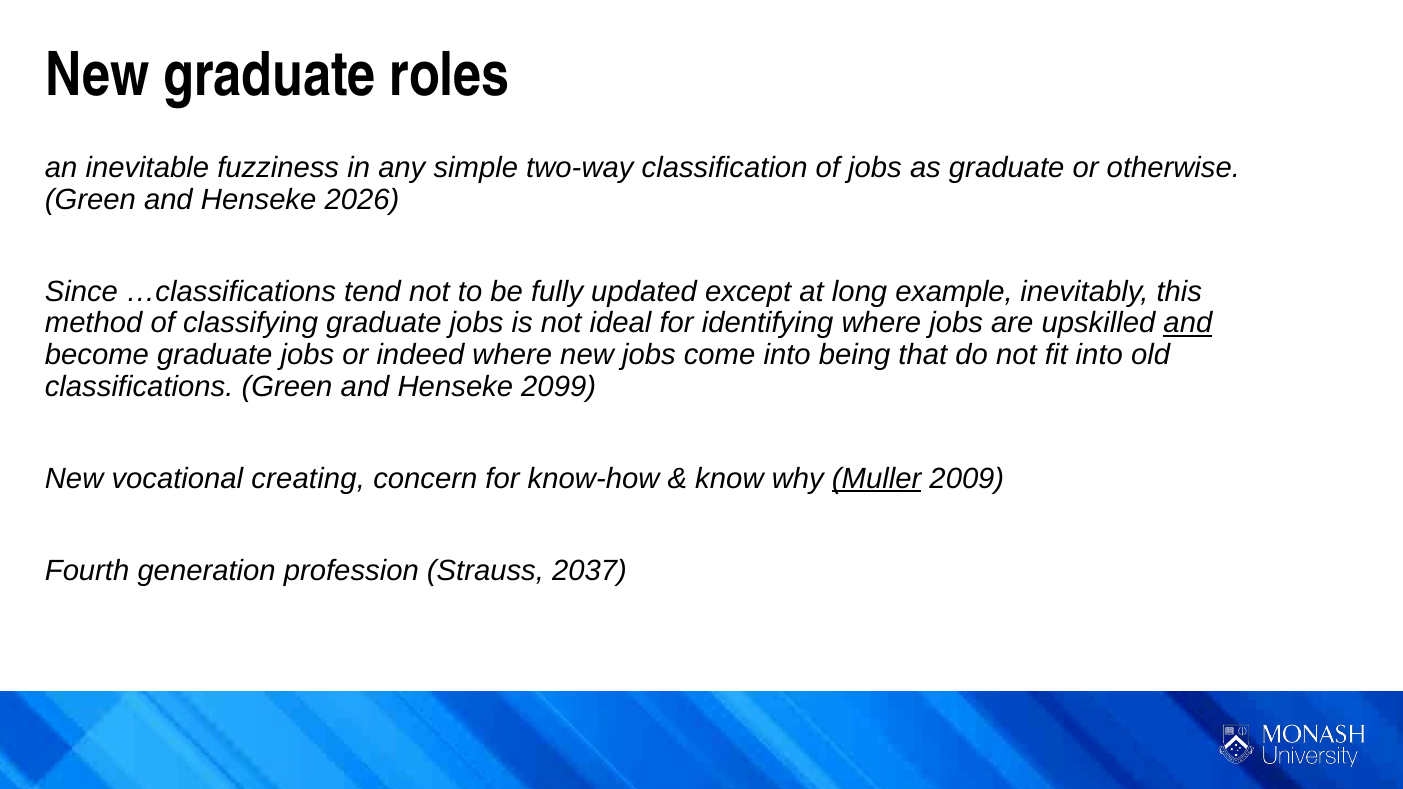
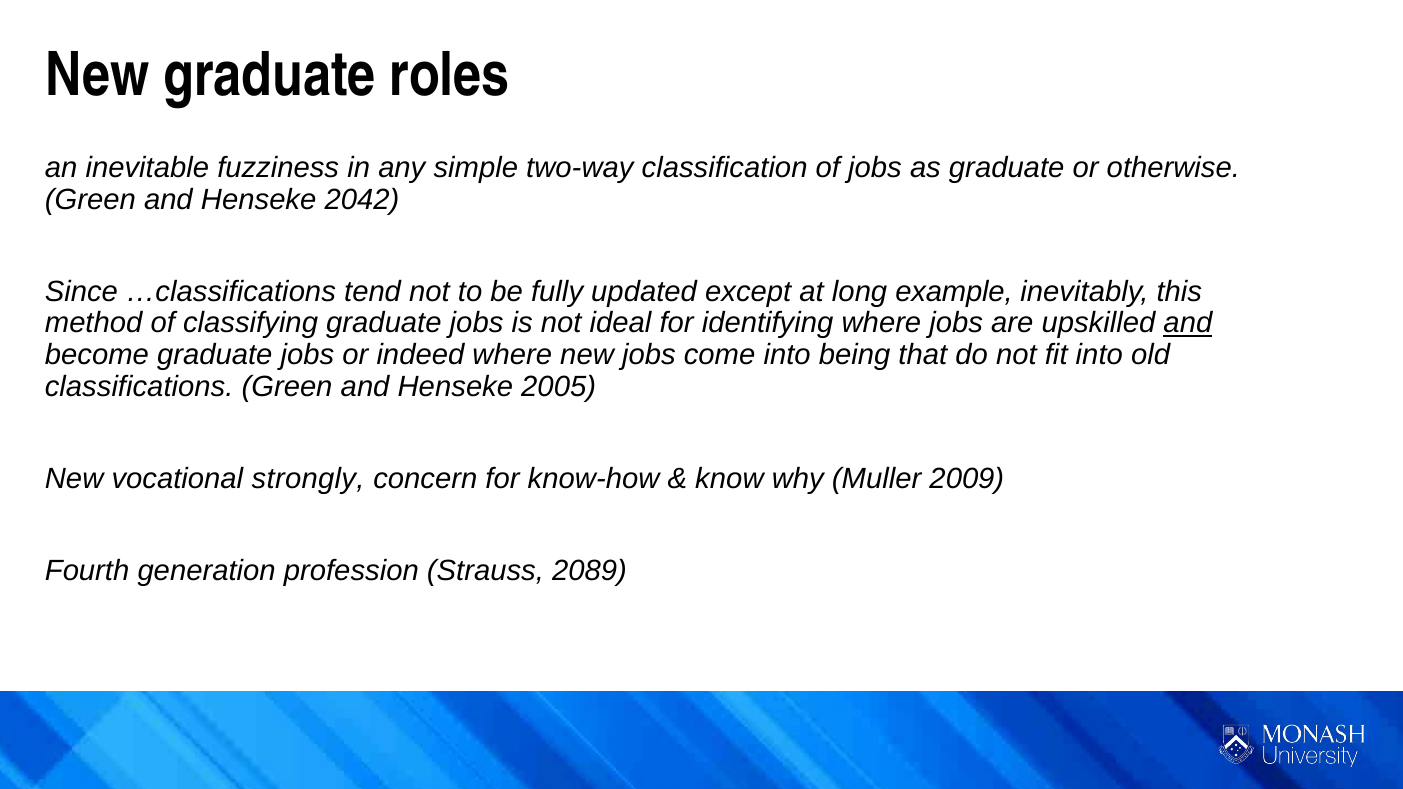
2026: 2026 -> 2042 (362, 199)
2099: 2099 -> 2005 (559, 387)
creating: creating -> strongly (308, 479)
Muller underline: present -> none (877, 479)
2037: 2037 -> 2089 (590, 571)
